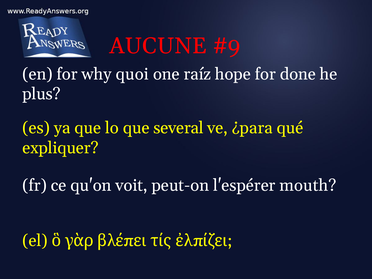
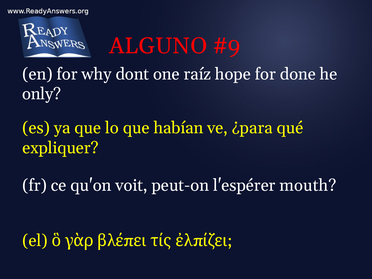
AUCUNE: AUCUNE -> ALGUNO (158, 46)
quoi: quoi -> dont (132, 74)
plus: plus -> only (42, 94)
several: several -> habían (178, 128)
